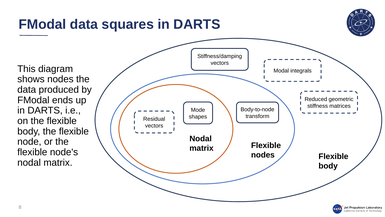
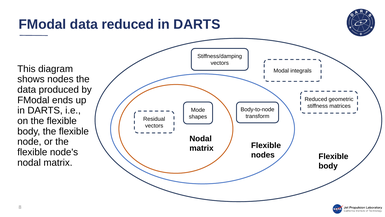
data squares: squares -> reduced (128, 24)
